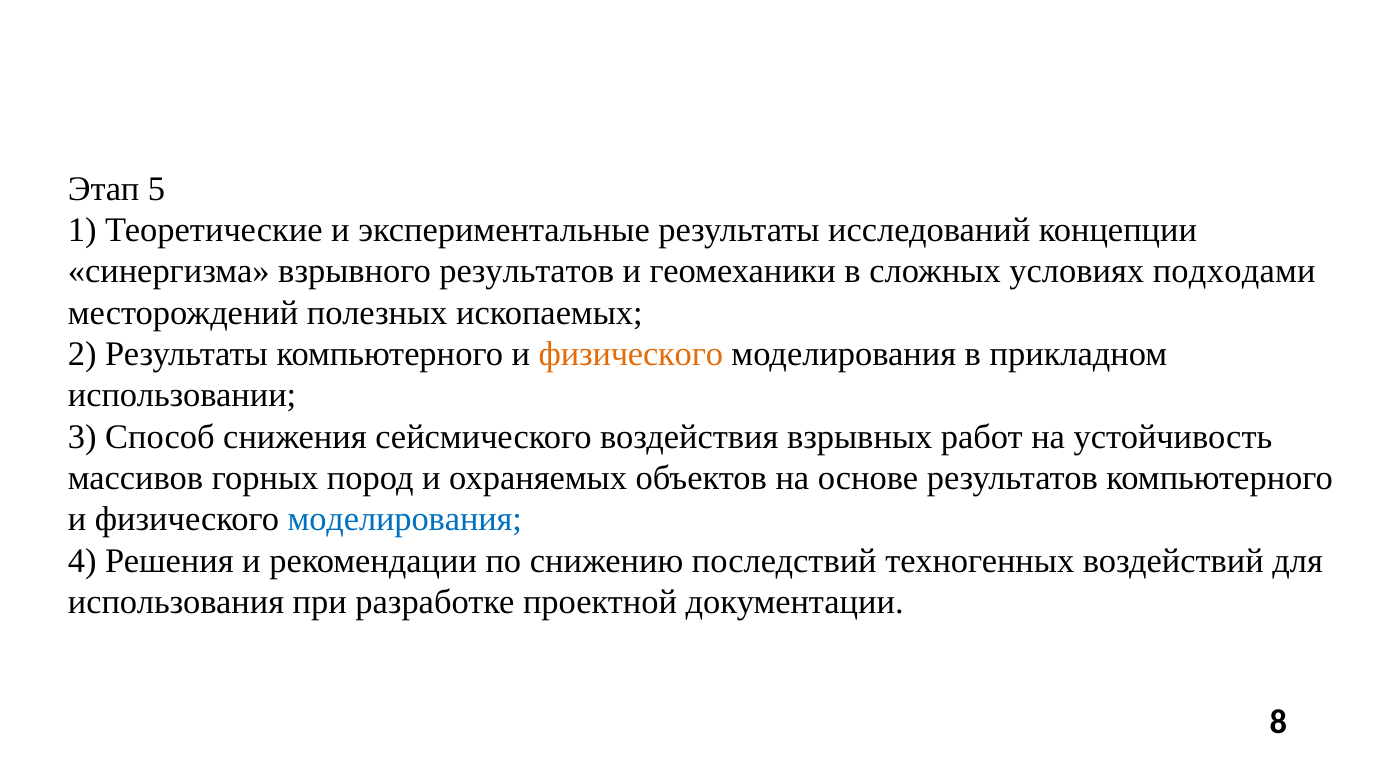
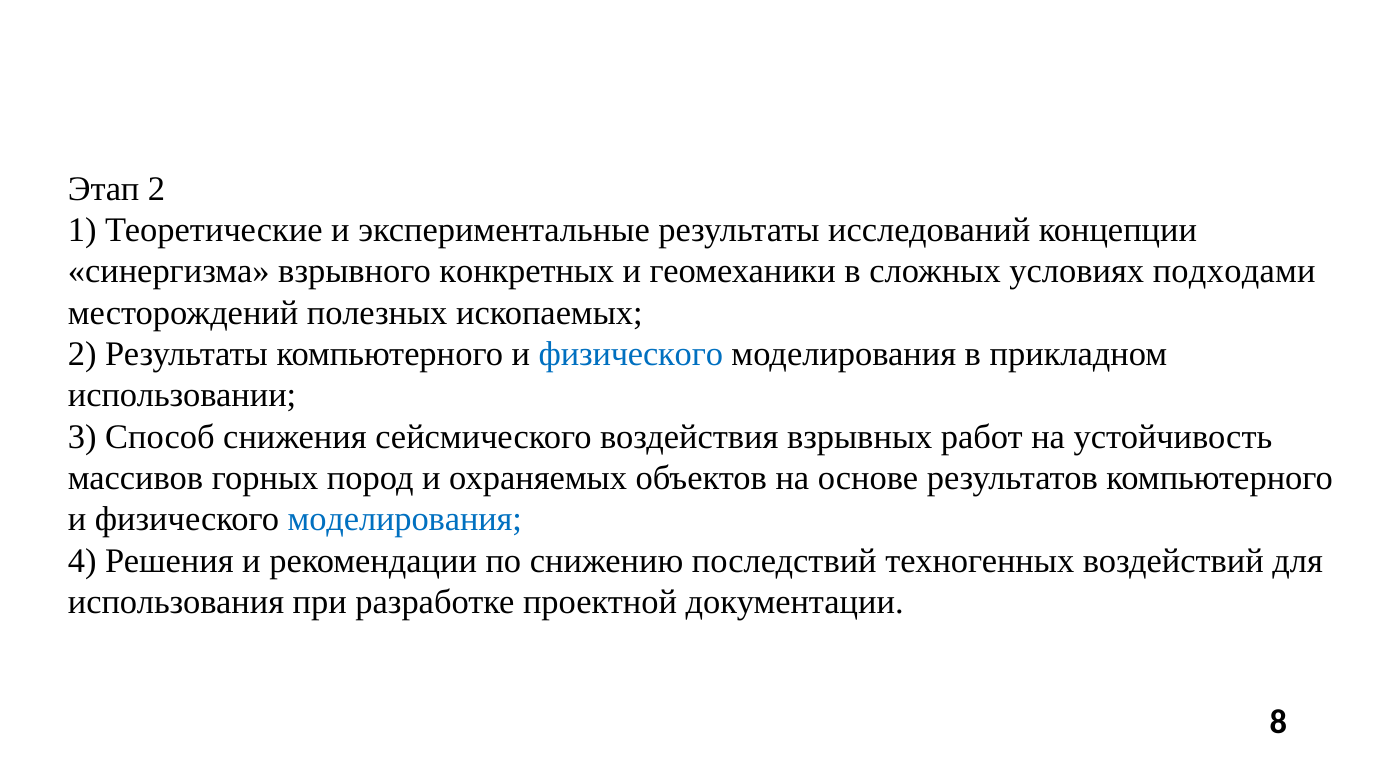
Этап 5: 5 -> 2 (157, 189)
взрывного результатов: результатов -> конкретных (527, 272)
физического colour: orange -> blue (631, 354)
